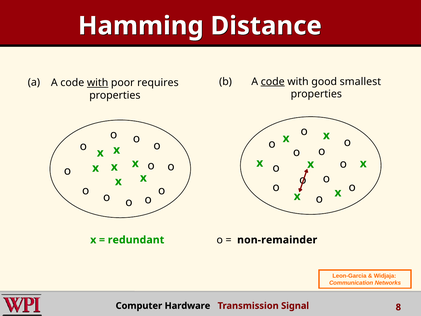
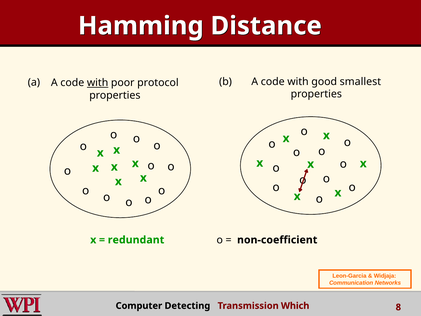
code underline: present -> none (273, 81)
requires: requires -> protocol (158, 83)
non-remainder: non-remainder -> non-coefficient (277, 240)
Hardware: Hardware -> Detecting (187, 306)
Signal: Signal -> Which (295, 306)
